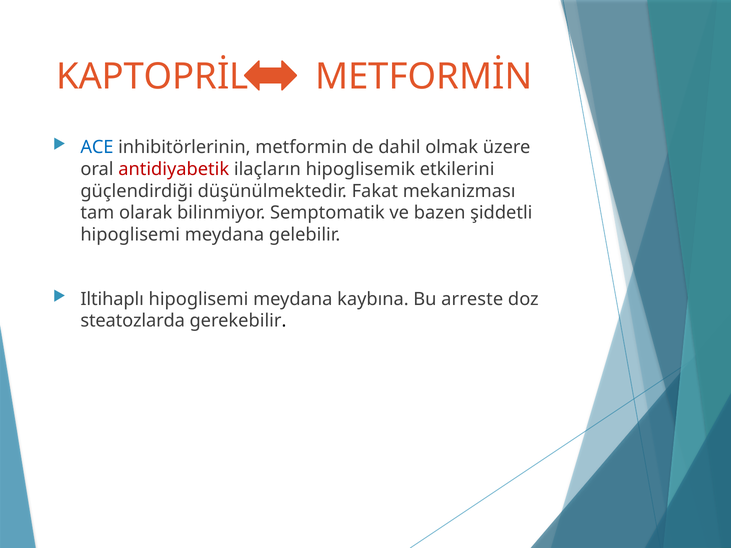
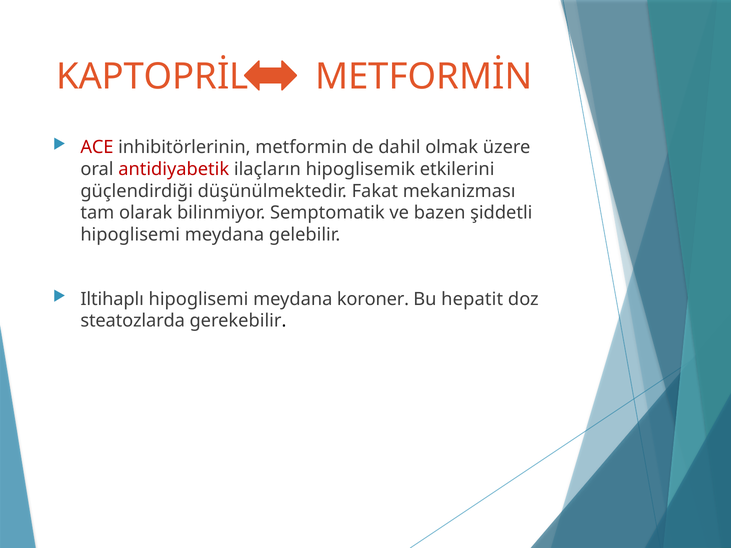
ACE colour: blue -> red (97, 147)
kaybına: kaybına -> koroner (373, 299)
arreste: arreste -> hepatit (472, 299)
